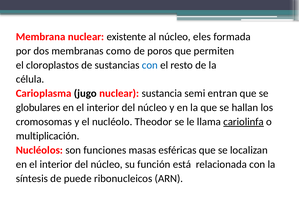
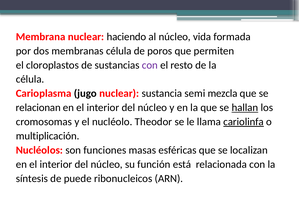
existente: existente -> haciendo (126, 37)
eles: eles -> vida (202, 37)
membranas como: como -> célula (119, 51)
con colour: blue -> purple (150, 65)
entran: entran -> mezcla (223, 94)
globulares: globulares -> relacionan (38, 108)
hallan underline: none -> present (245, 108)
